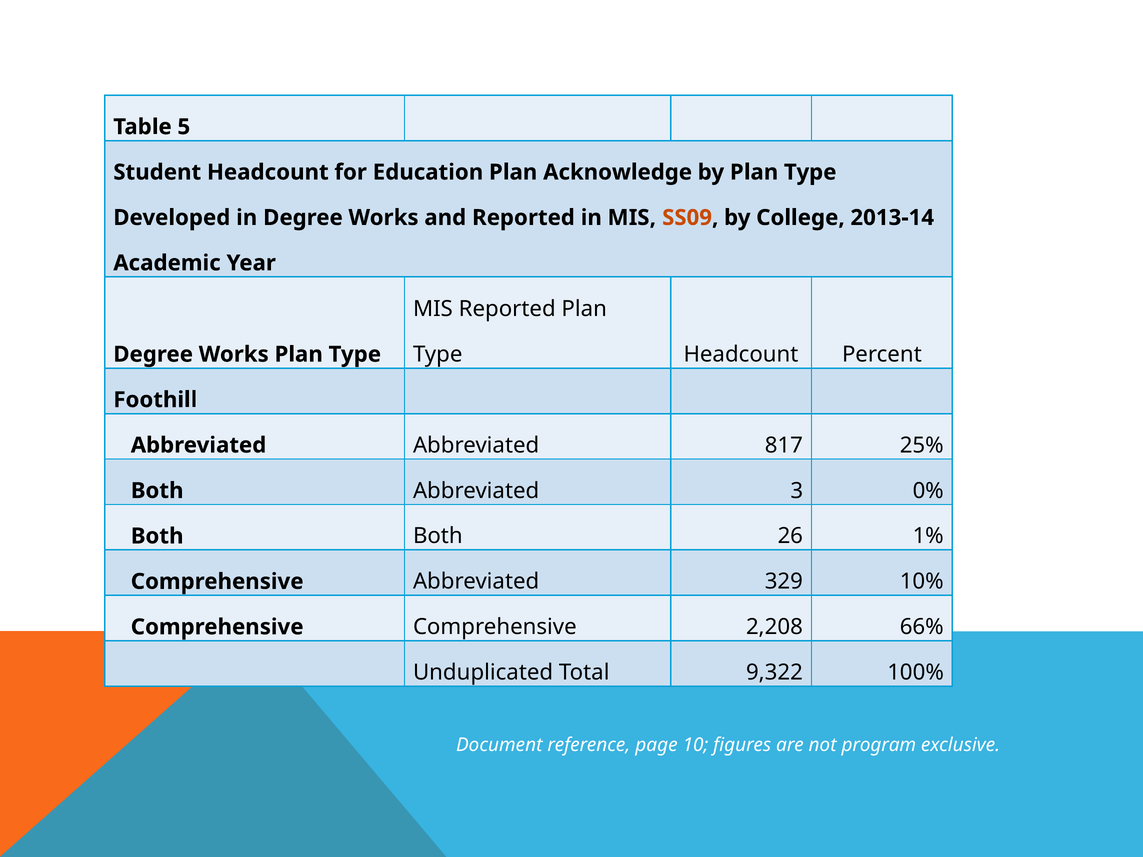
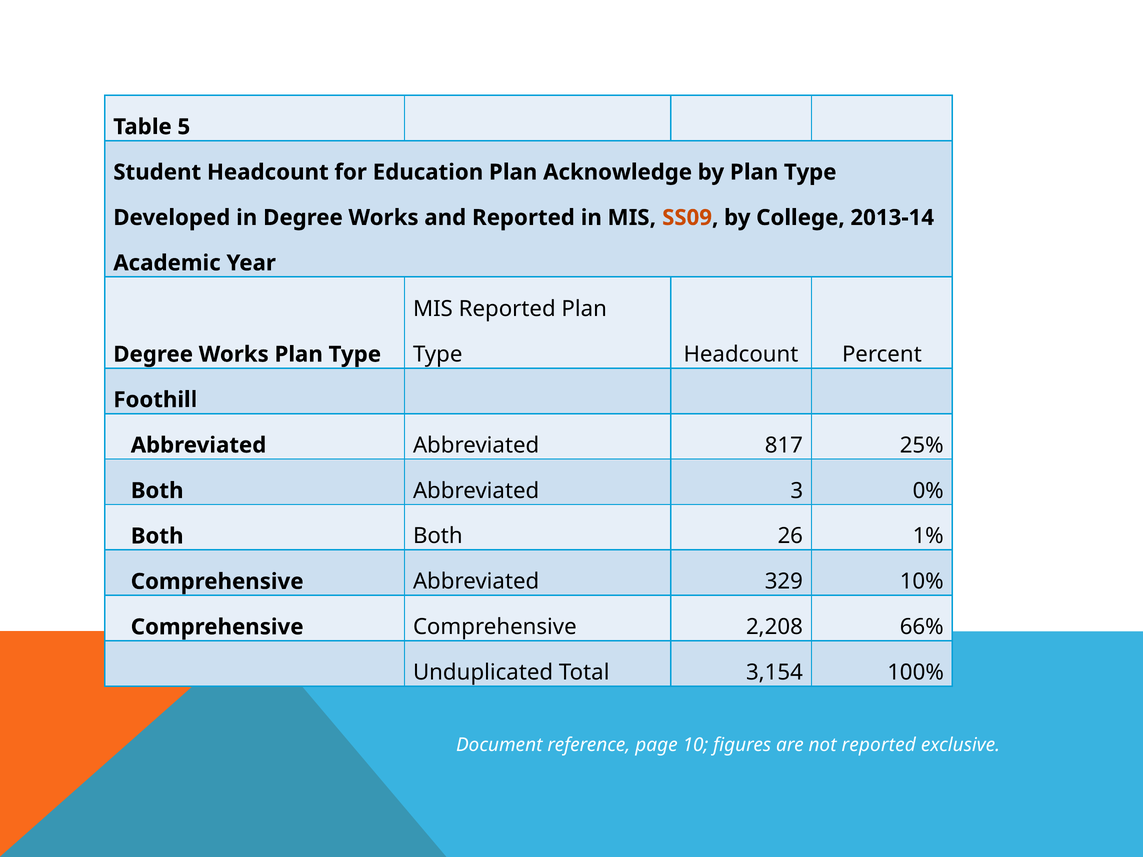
9,322: 9,322 -> 3,154 (774, 673)
not program: program -> reported (879, 745)
